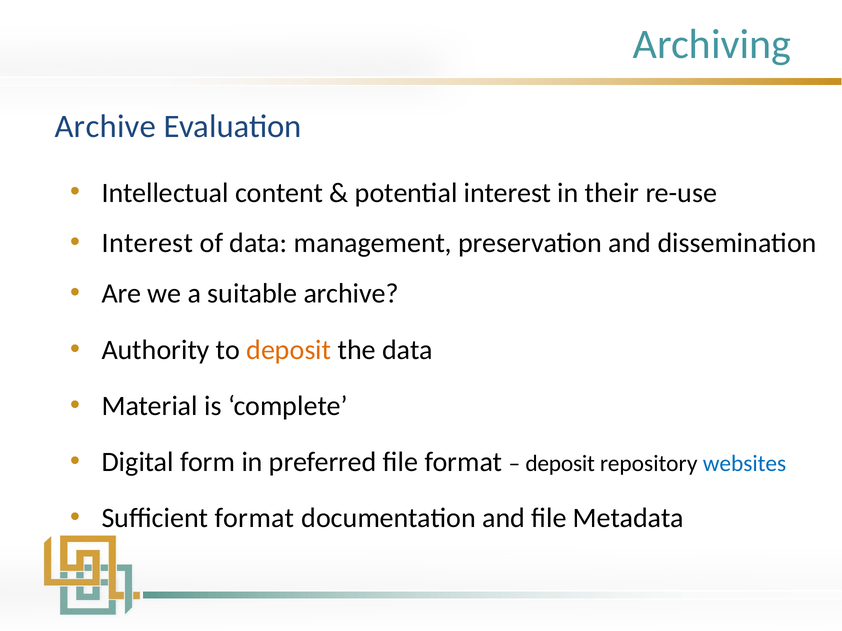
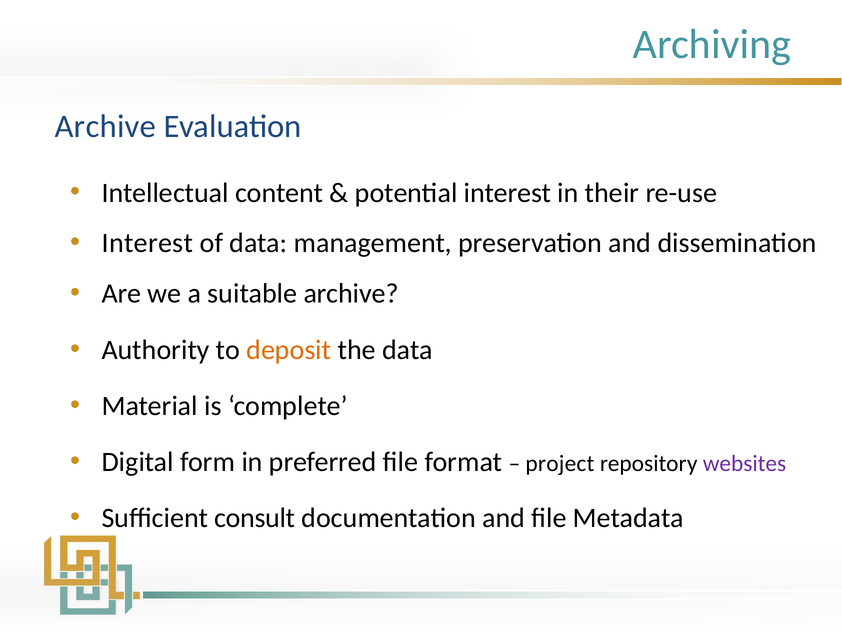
deposit: deposit -> project (560, 464)
websites colour: blue -> purple (744, 464)
Sufficient format: format -> consult (255, 518)
